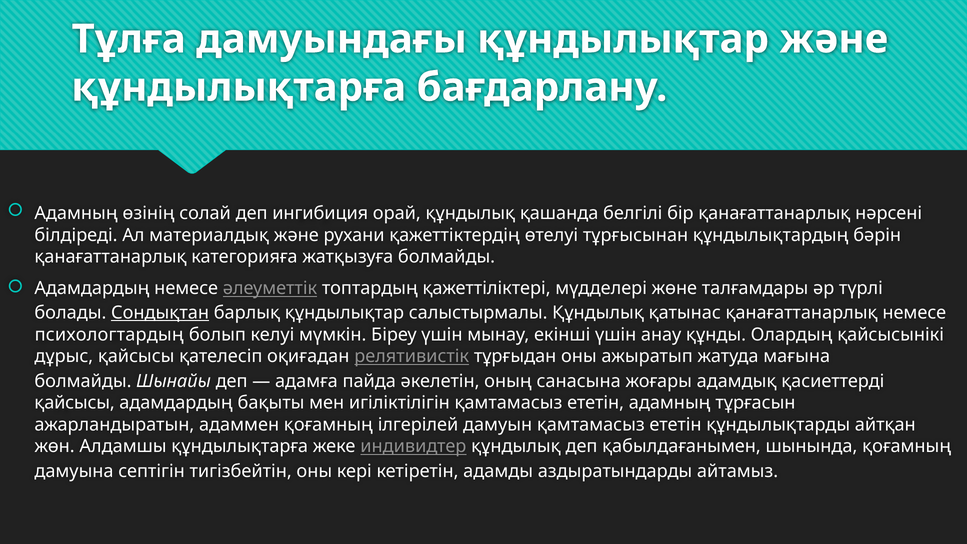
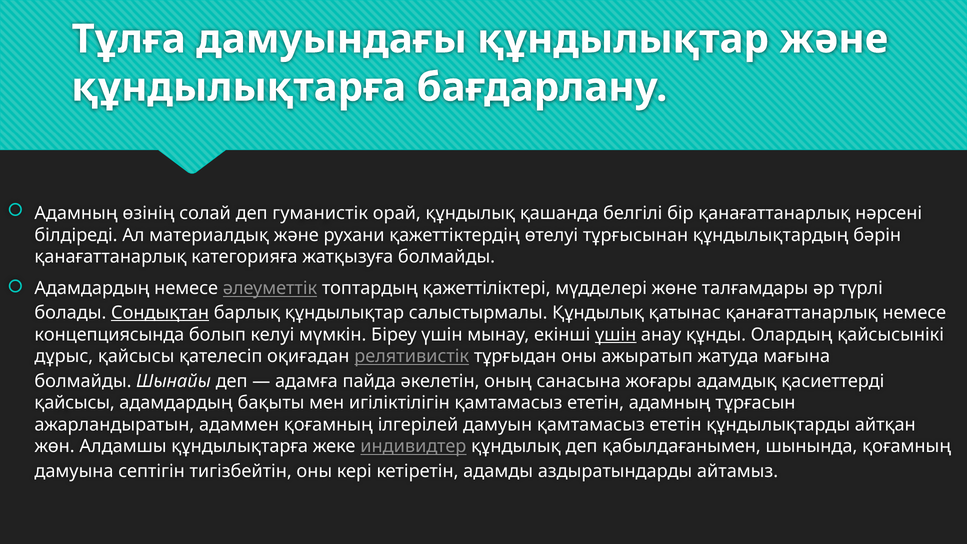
ингибиция: ингибиция -> гуманистік (320, 213)
психологтардың: психологтардың -> концепциясында (109, 335)
үшін underline: none -> present (616, 335)
